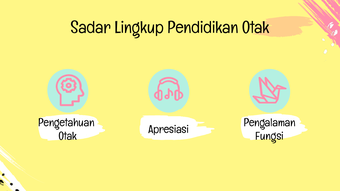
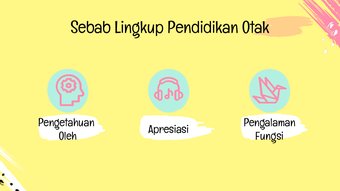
Sadar: Sadar -> Sebab (91, 27)
Otak: Otak -> Oleh (68, 136)
